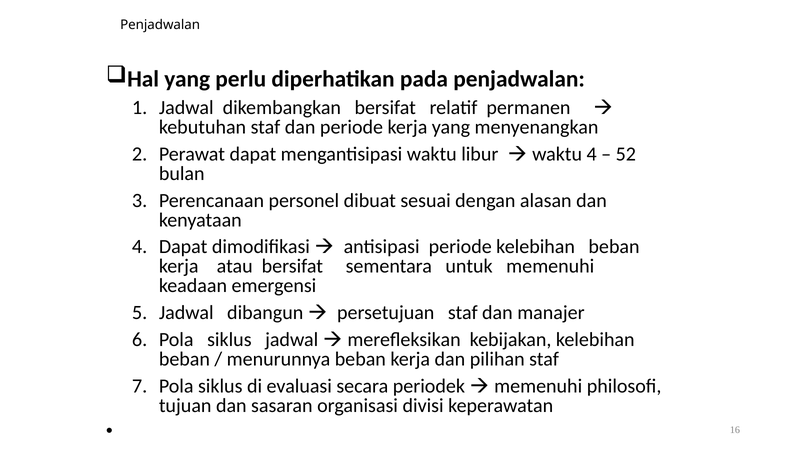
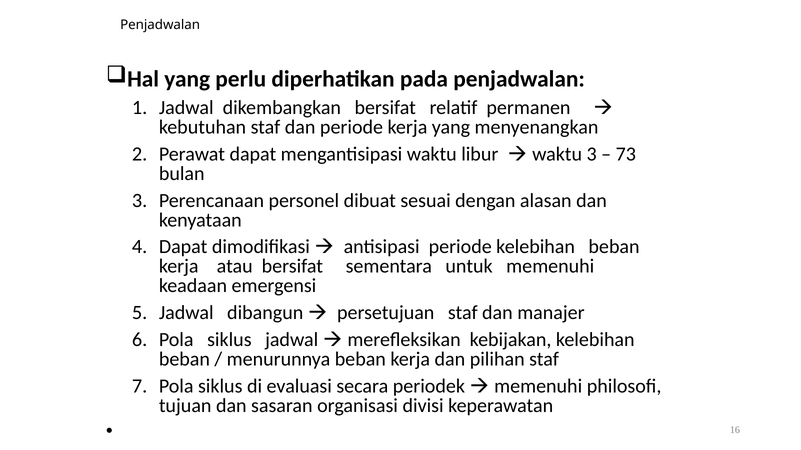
waktu 4: 4 -> 3 (592, 154)
52: 52 -> 73 (626, 154)
